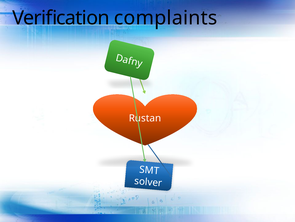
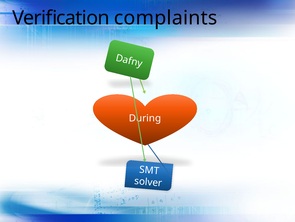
Rustan: Rustan -> During (145, 118)
